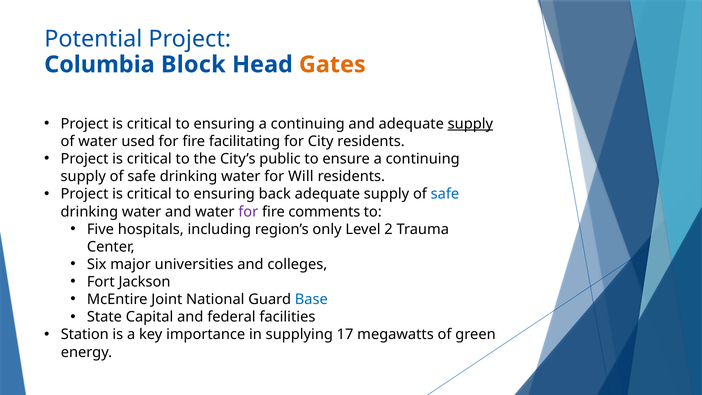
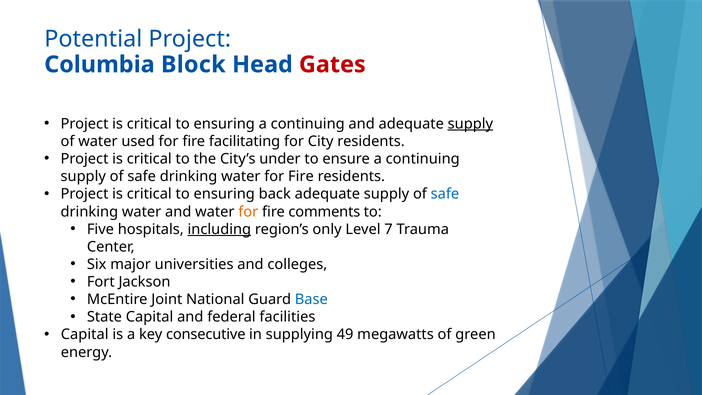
Gates colour: orange -> red (332, 65)
public: public -> under (280, 159)
drinking water for Will: Will -> Fire (301, 177)
for colour: purple -> orange (248, 212)
including underline: none -> present (219, 229)
2: 2 -> 7 (389, 229)
Station: Station -> Capital (85, 335)
importance: importance -> consecutive (206, 335)
17: 17 -> 49 (345, 335)
